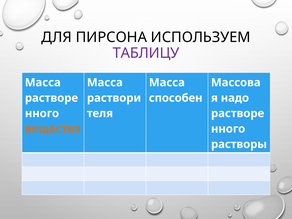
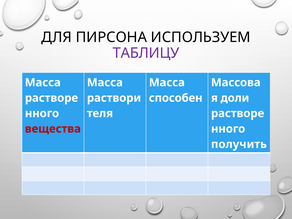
надо: надо -> доли (235, 98)
вещества colour: orange -> red (53, 129)
растворы: растворы -> получить (239, 144)
